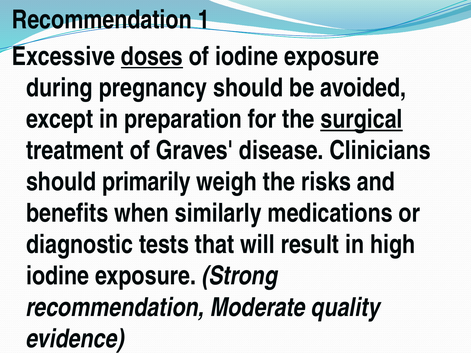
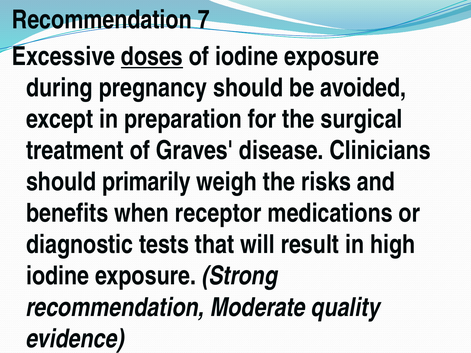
1: 1 -> 7 (204, 20)
surgical underline: present -> none (362, 119)
similarly: similarly -> receptor (218, 213)
